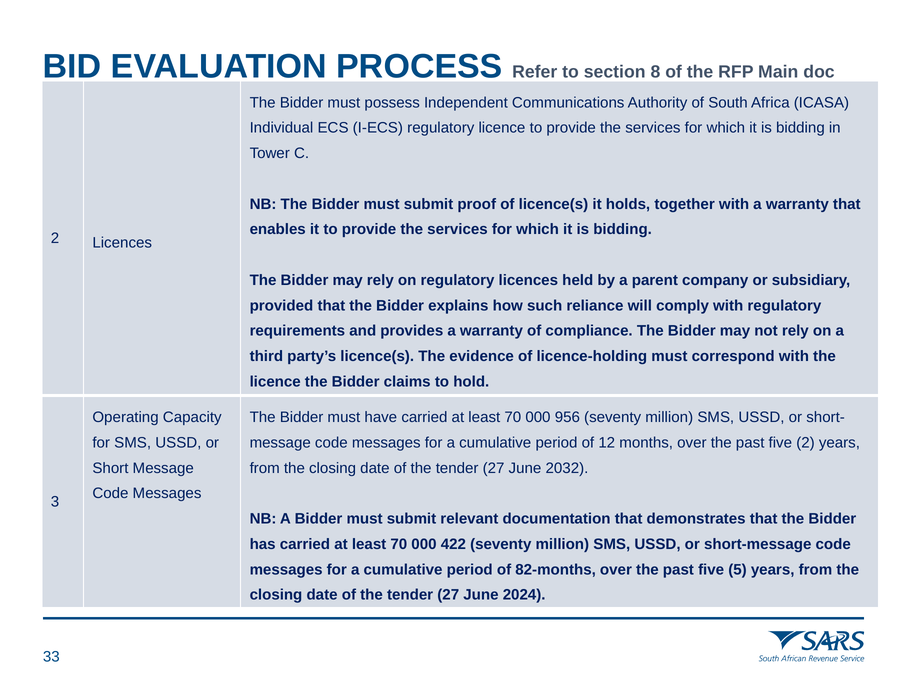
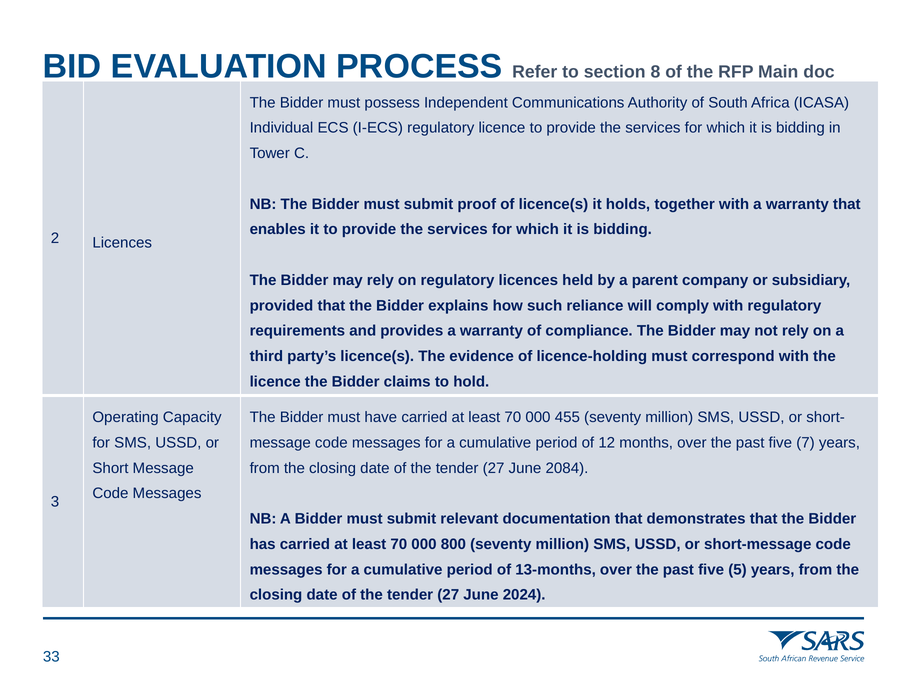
956: 956 -> 455 (567, 417)
five 2: 2 -> 7 (806, 443)
2032: 2032 -> 2084 (567, 468)
422: 422 -> 800 (453, 544)
82-months: 82-months -> 13-months (556, 570)
